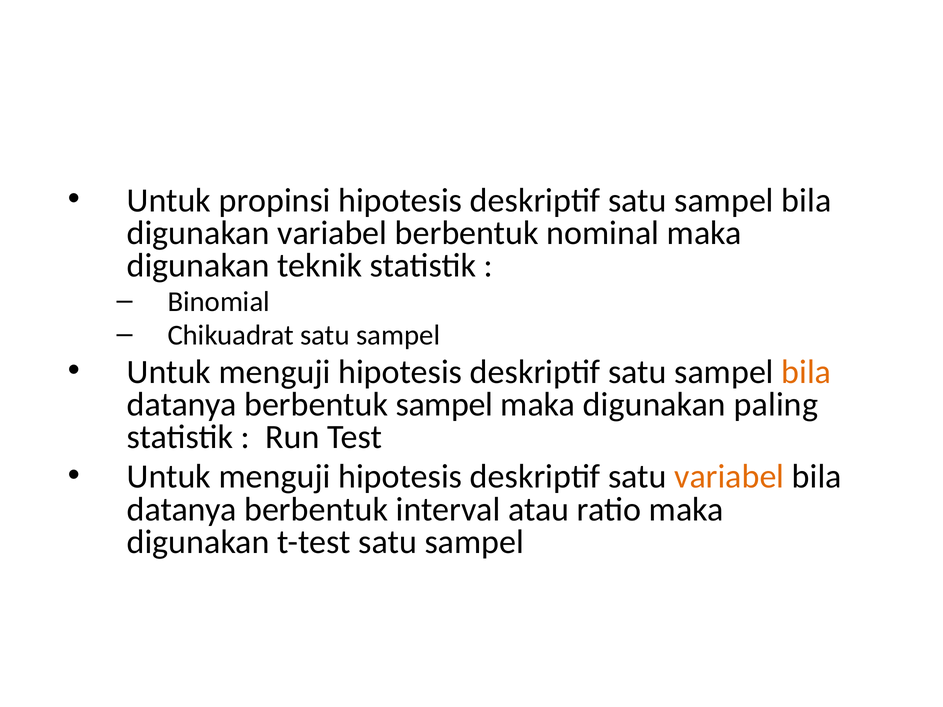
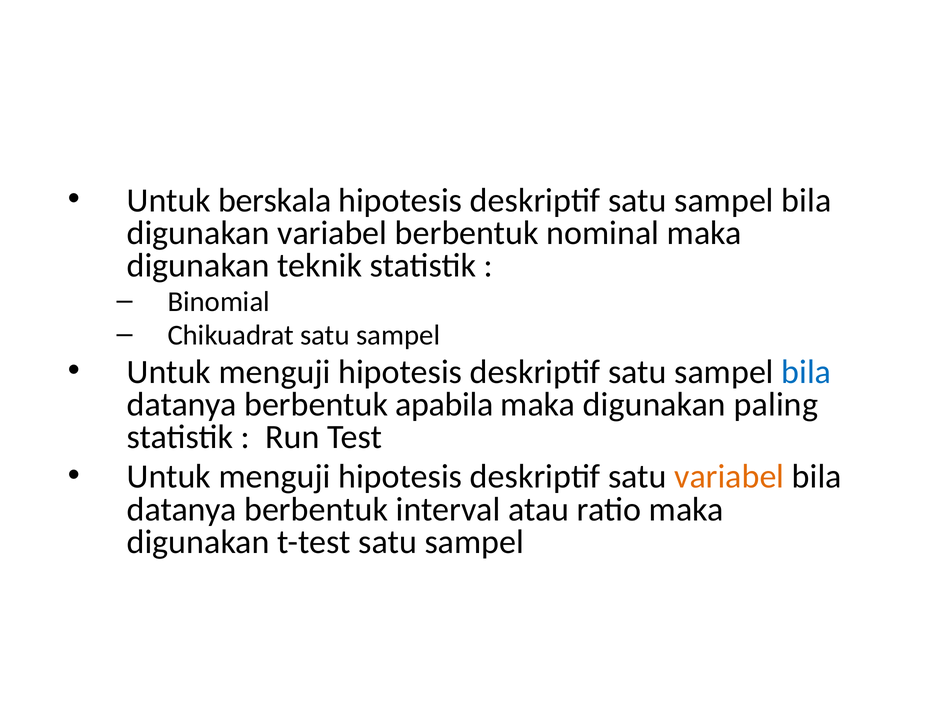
propinsi: propinsi -> berskala (275, 200)
bila colour: orange -> blue (806, 372)
berbentuk sampel: sampel -> apabila (444, 405)
